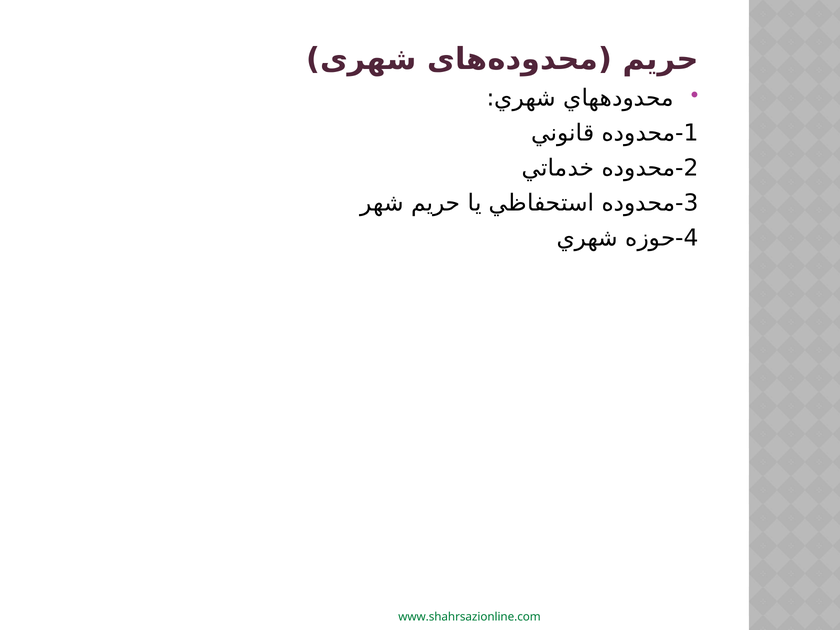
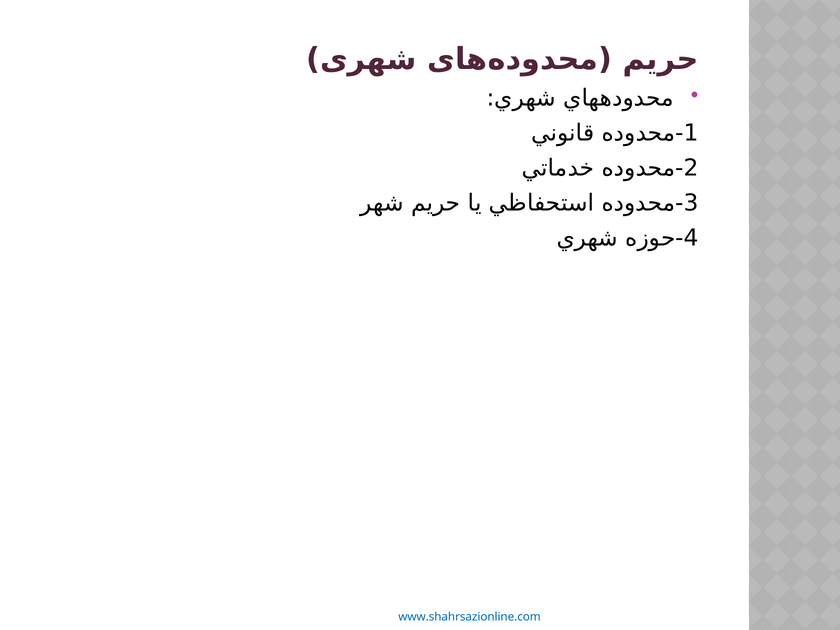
www.shahrsazionline.com colour: green -> blue (470, 617)
